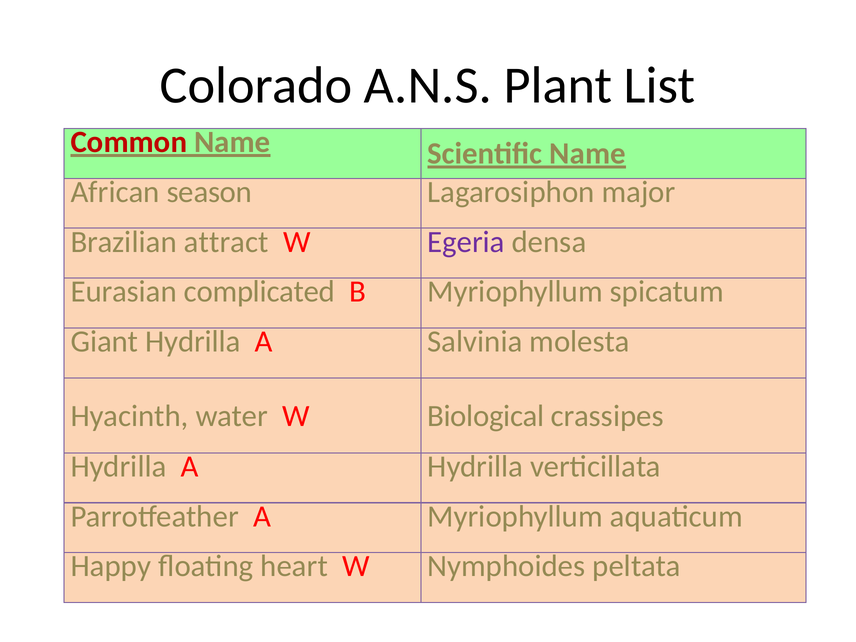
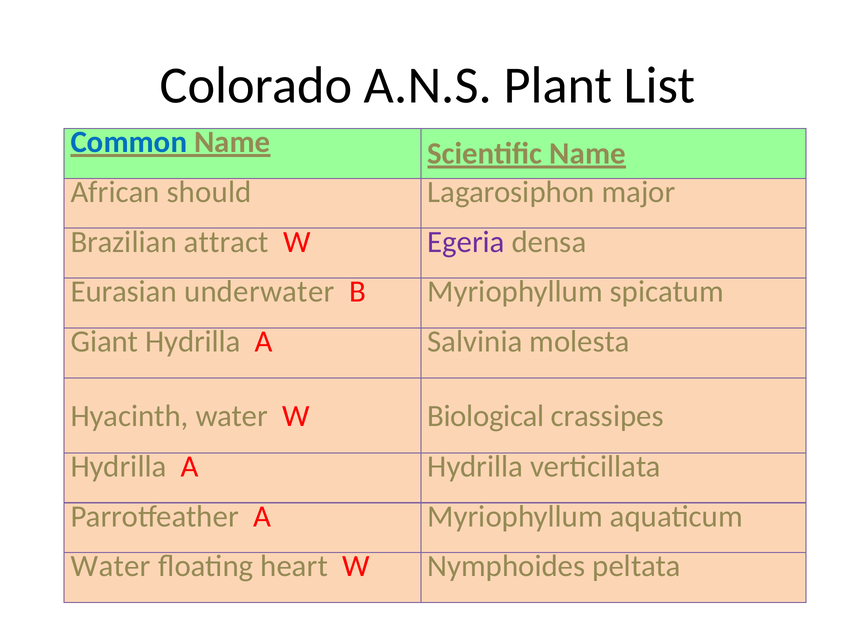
Common colour: red -> blue (129, 142)
season: season -> should (209, 192)
complicated: complicated -> underwater (259, 292)
Happy: Happy -> Water (111, 566)
